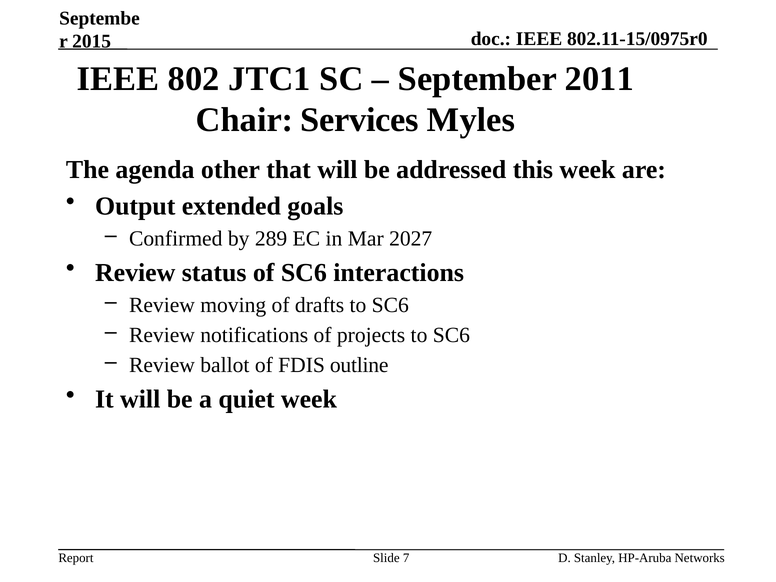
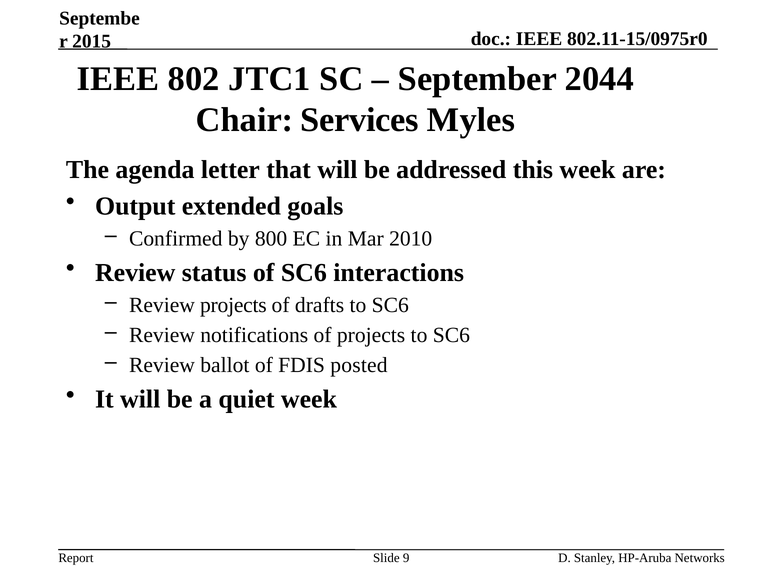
2011: 2011 -> 2044 (599, 79)
other: other -> letter (230, 170)
289: 289 -> 800 (271, 239)
2027: 2027 -> 2010 (411, 239)
Review moving: moving -> projects (233, 305)
outline: outline -> posted (359, 365)
7: 7 -> 9 (406, 558)
